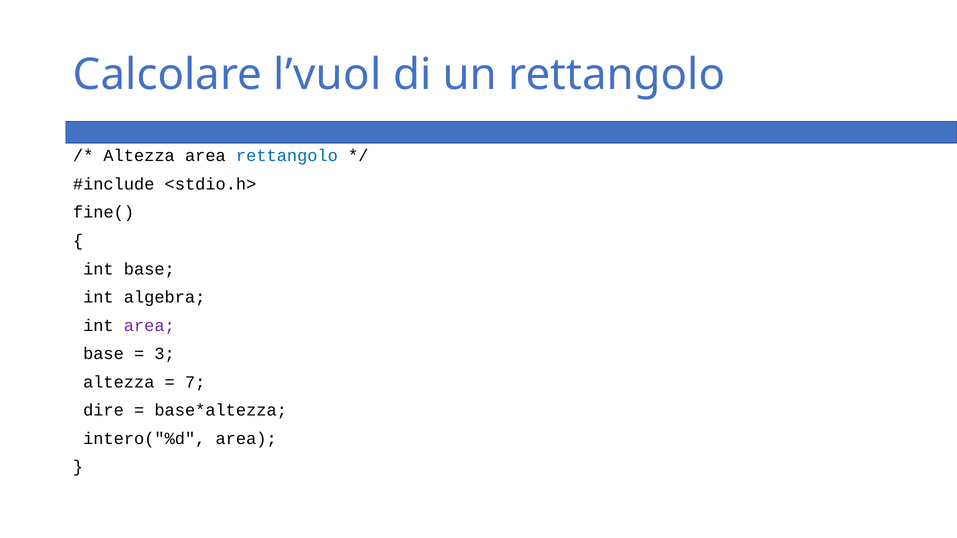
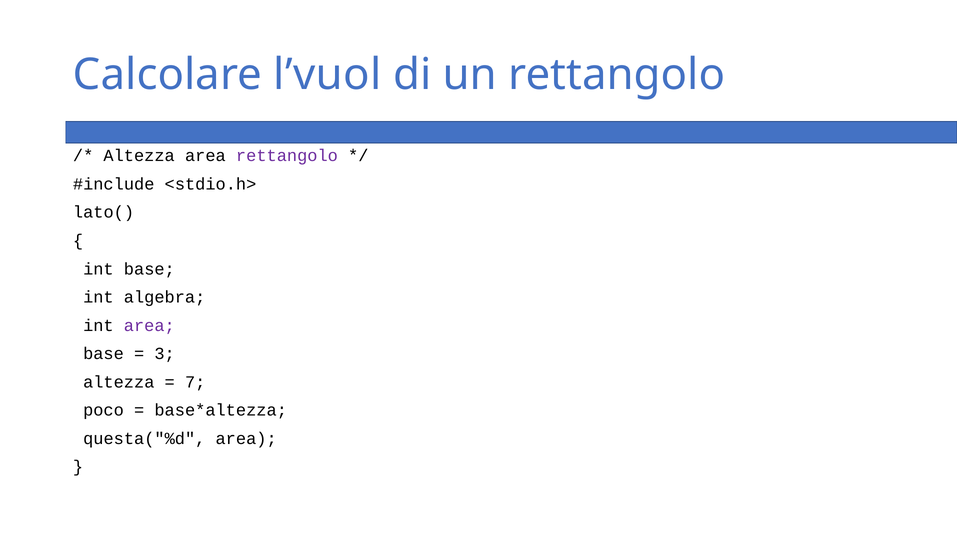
rettangolo colour: blue -> purple (287, 156)
fine(: fine( -> lato( (104, 212)
dire: dire -> poco (103, 410)
intero("%d: intero("%d -> questa("%d (144, 439)
